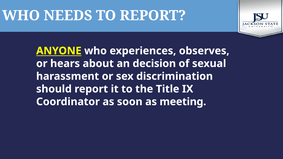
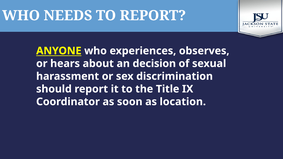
meeting: meeting -> location (183, 102)
